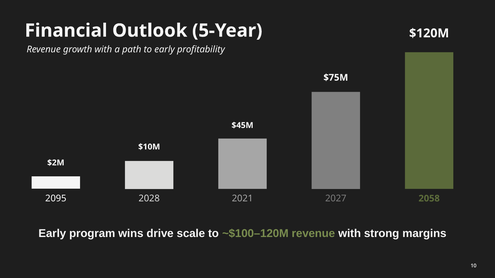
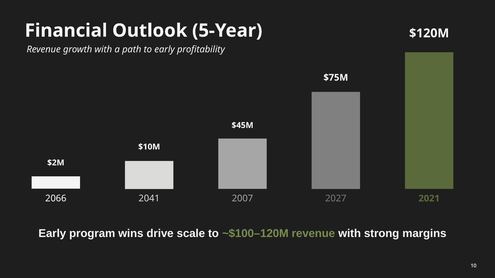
2095: 2095 -> 2066 (56, 199)
2028: 2028 -> 2041 (149, 199)
2021: 2021 -> 2007 (242, 199)
2058: 2058 -> 2021 (429, 199)
